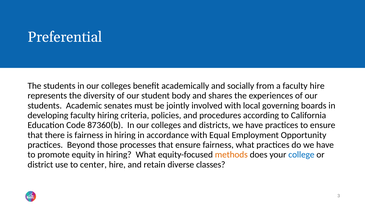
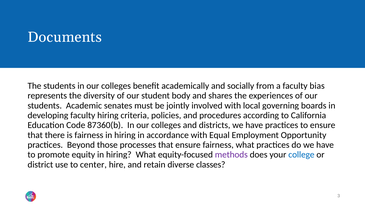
Preferential: Preferential -> Documents (65, 37)
hire: hire -> bias (317, 86)
methods colour: orange -> purple (231, 155)
